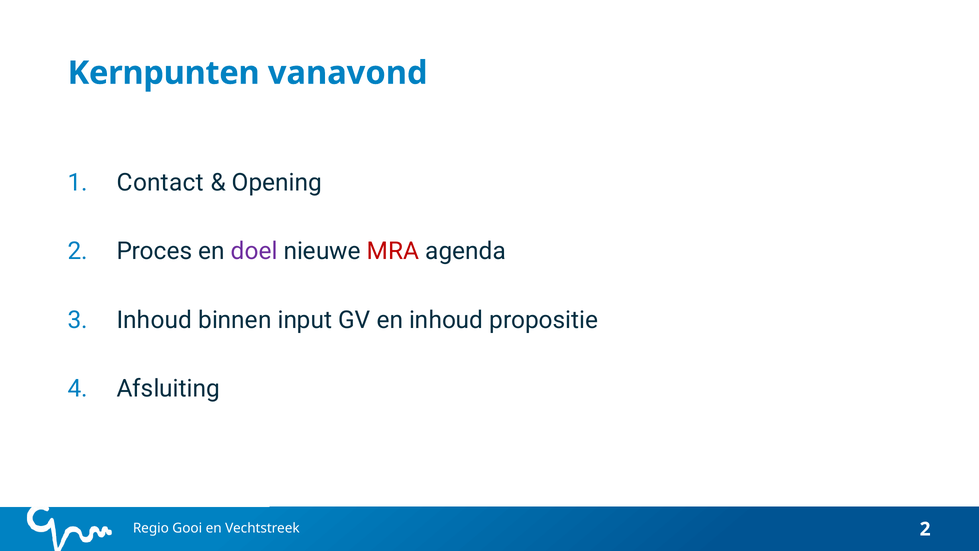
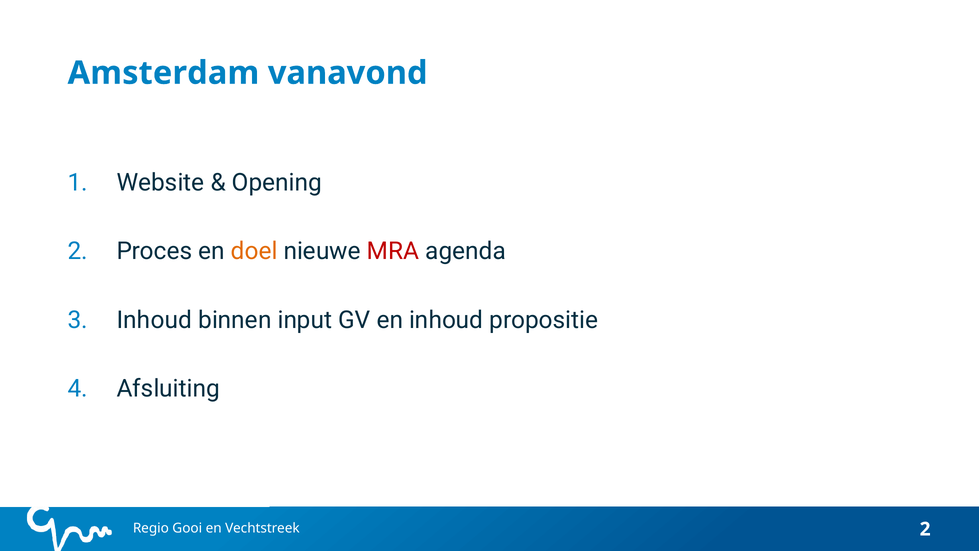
Kernpunten: Kernpunten -> Amsterdam (163, 73)
Contact: Contact -> Website (160, 183)
doel colour: purple -> orange (254, 251)
